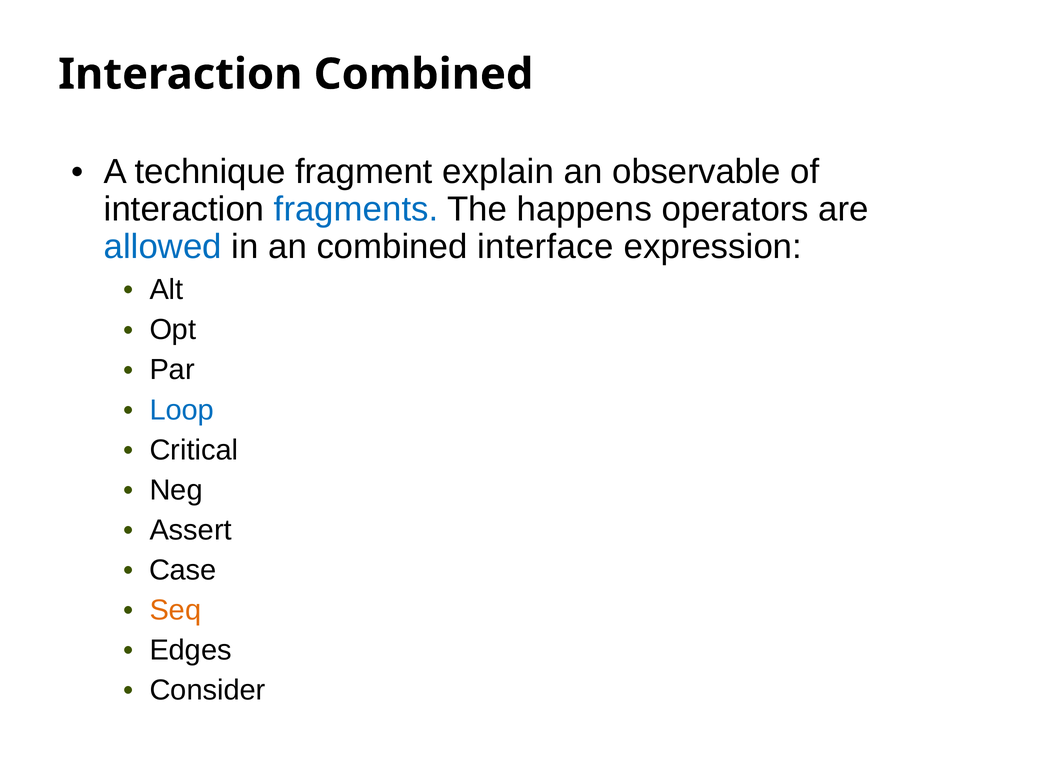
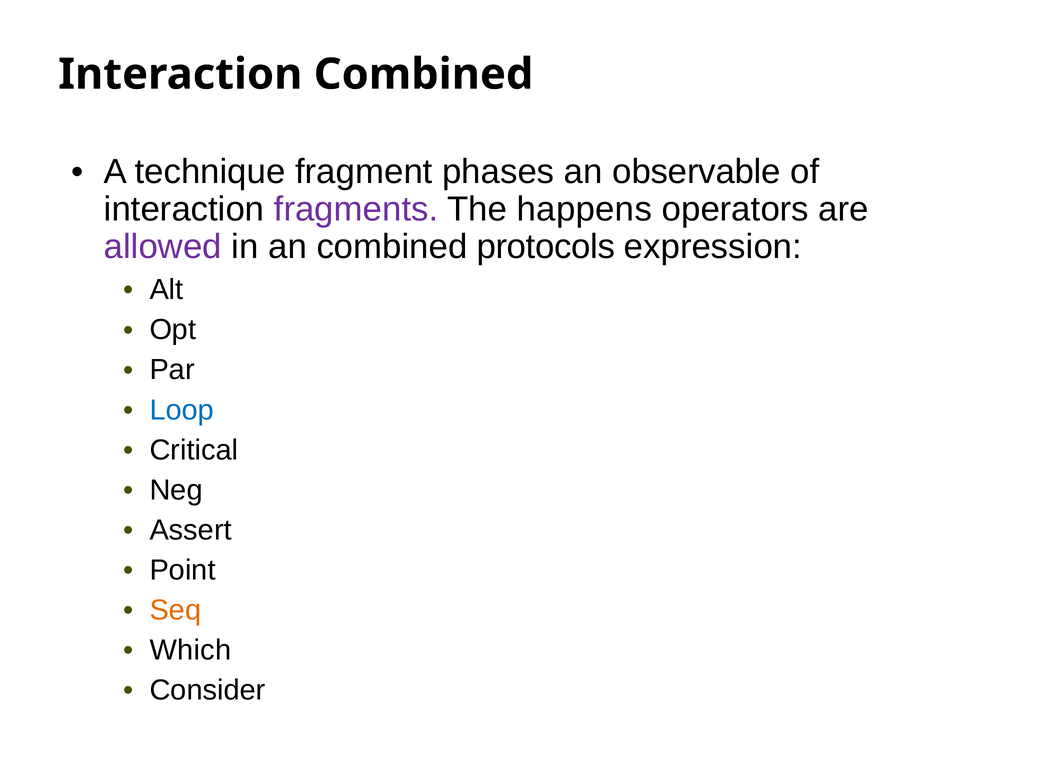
explain: explain -> phases (498, 172)
fragments colour: blue -> purple (356, 209)
allowed colour: blue -> purple (163, 247)
interface: interface -> protocols (546, 247)
Case: Case -> Point (183, 570)
Edges: Edges -> Which (190, 650)
